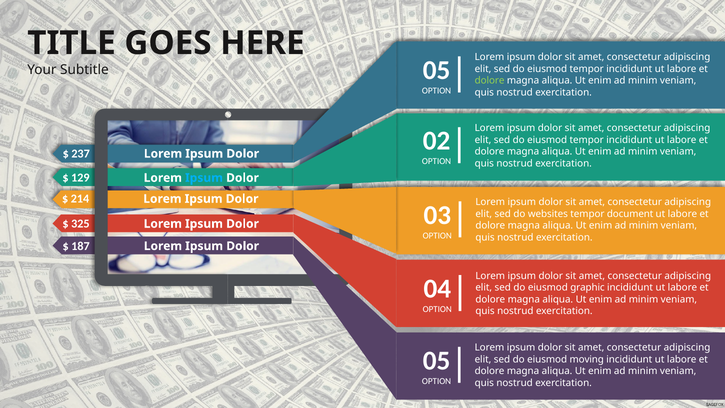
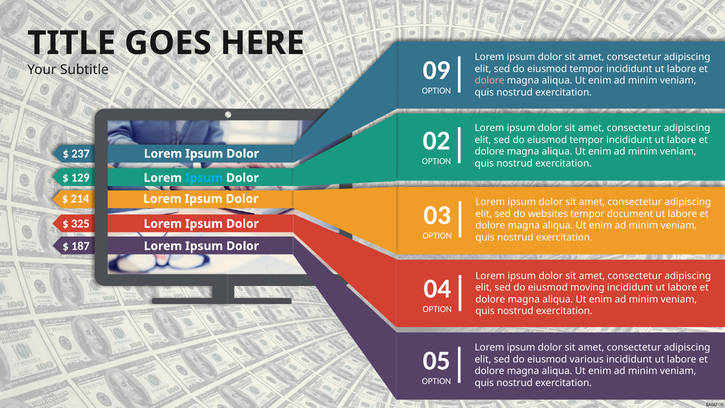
05: 05 -> 09 (437, 70)
dolore colour: light green -> pink (490, 81)
graphic: graphic -> moving (587, 287)
moving: moving -> various (587, 359)
